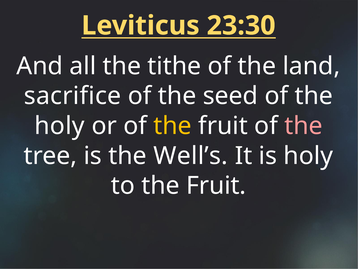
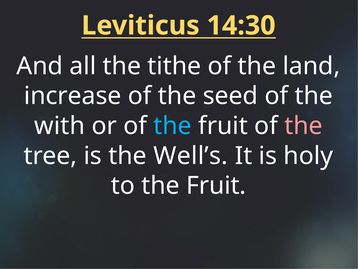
23:30: 23:30 -> 14:30 (241, 26)
sacrifice: sacrifice -> increase (73, 96)
holy: holy -> with (60, 126)
the colour: yellow -> light blue (173, 126)
